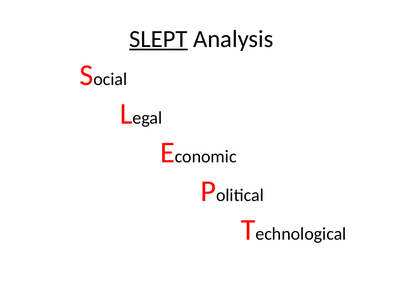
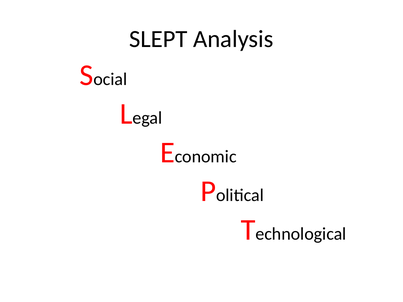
SLEPT underline: present -> none (158, 39)
